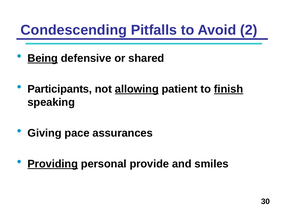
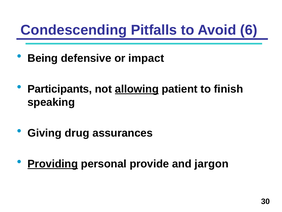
2: 2 -> 6 (249, 30)
Being underline: present -> none (43, 58)
shared: shared -> impact (146, 58)
finish underline: present -> none (229, 89)
pace: pace -> drug (77, 133)
smiles: smiles -> jargon (212, 163)
